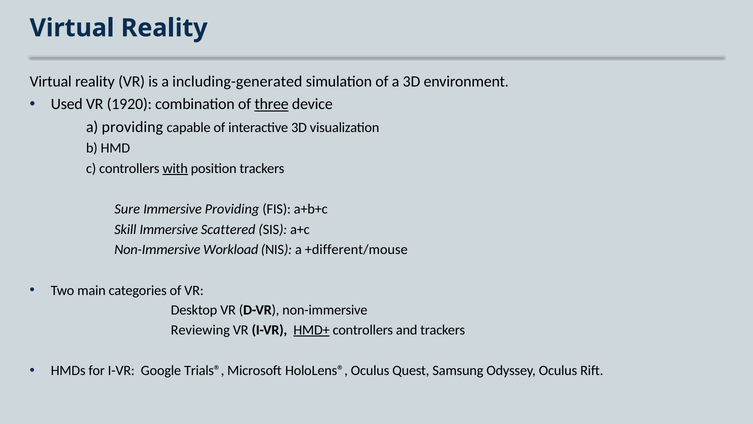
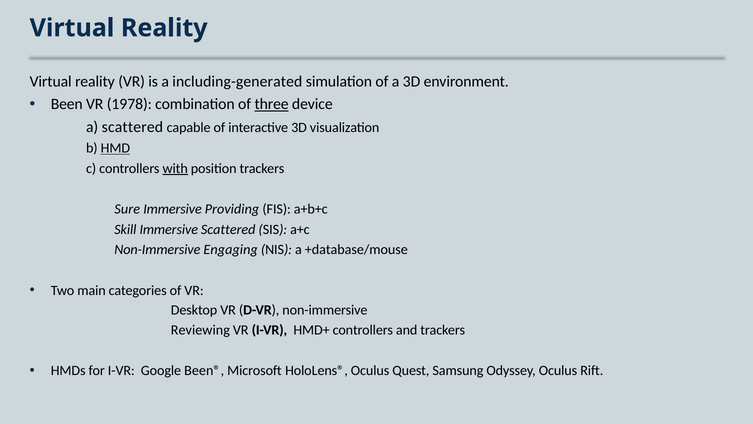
Used: Used -> Been (67, 104)
1920: 1920 -> 1978 (129, 104)
a providing: providing -> scattered (132, 127)
HMD underline: none -> present (115, 148)
Workload: Workload -> Engaging (231, 250)
+different/mouse: +different/mouse -> +database/mouse (356, 250)
HMD+ underline: present -> none (312, 330)
Trials®: Trials® -> Been® (204, 370)
